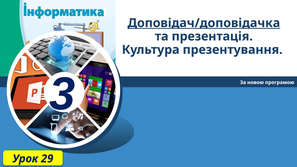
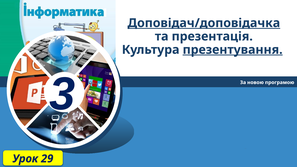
презентування underline: none -> present (233, 50)
